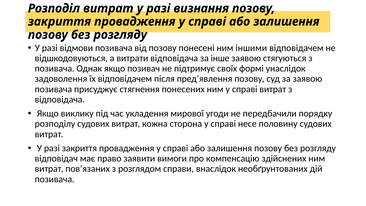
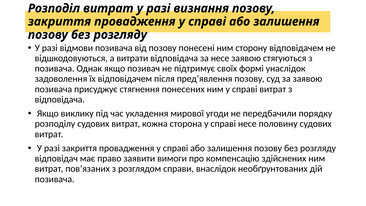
іншими: іншими -> сторону (251, 48)
за інше: інше -> несе (220, 58)
